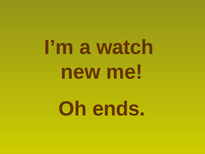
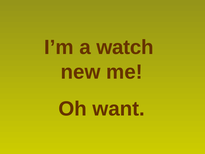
ends: ends -> want (119, 109)
